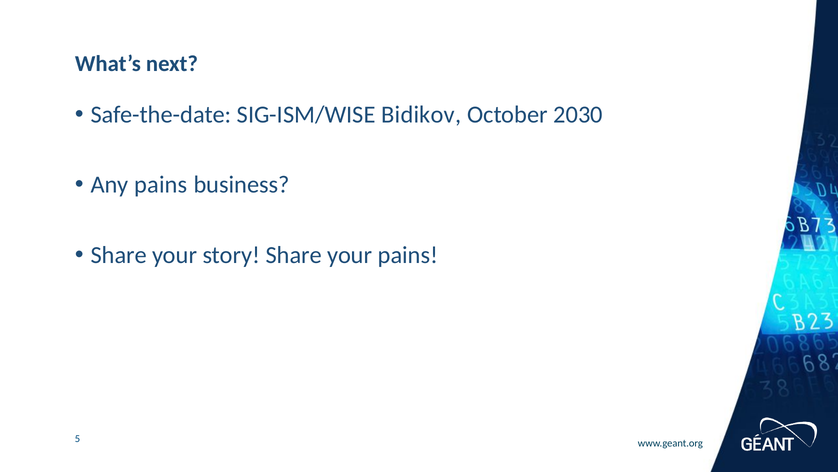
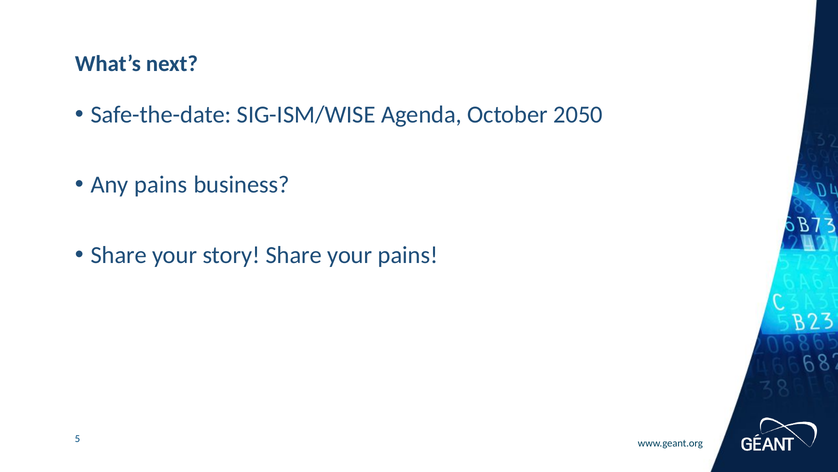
Bidikov: Bidikov -> Agenda (421, 114)
2030: 2030 -> 2050 (578, 114)
